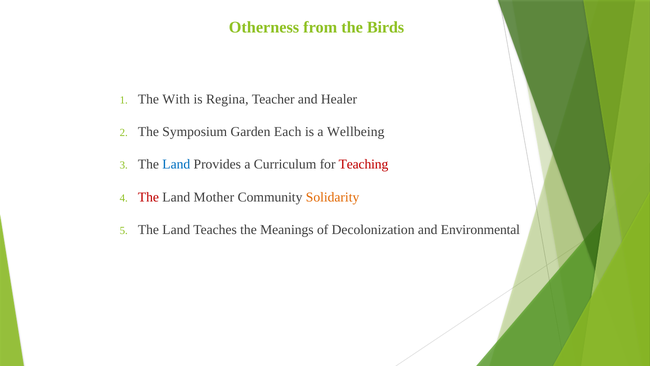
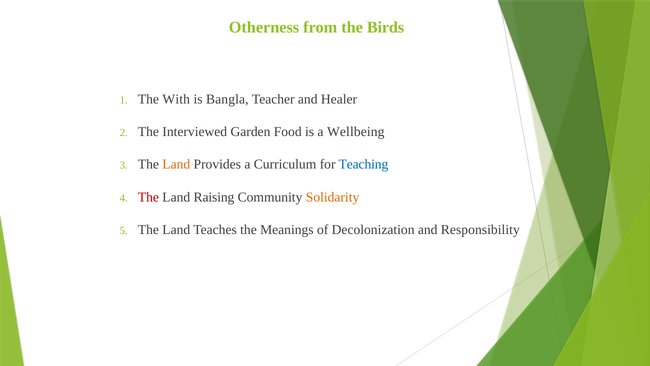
Regina: Regina -> Bangla (227, 99)
Symposium: Symposium -> Interviewed (195, 132)
Each: Each -> Food (288, 132)
Land colour: blue -> orange (176, 164)
Teaching colour: red -> blue (363, 164)
Mother: Mother -> Raising (214, 197)
Environmental: Environmental -> Responsibility (480, 229)
